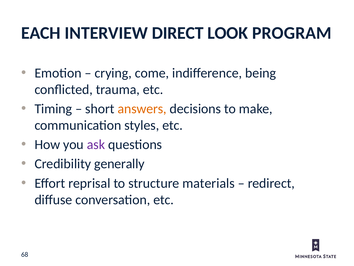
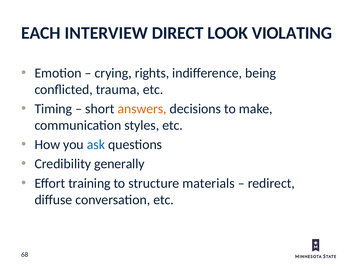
PROGRAM: PROGRAM -> VIOLATING (292, 33)
come: come -> rights (152, 73)
ask colour: purple -> blue (96, 144)
reprisal: reprisal -> training (89, 183)
